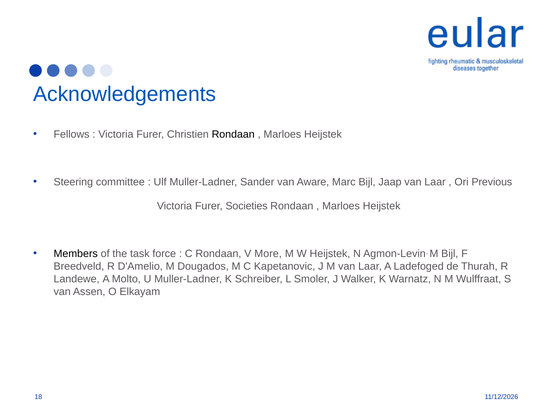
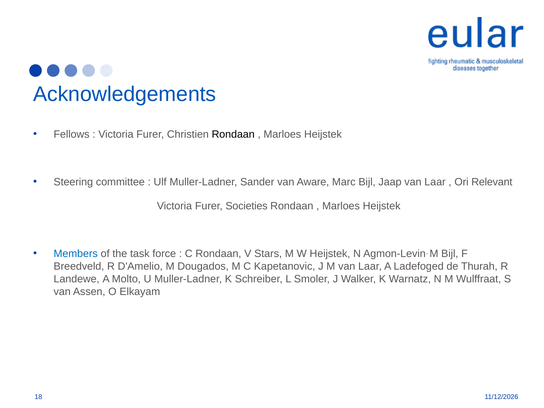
Previous: Previous -> Relevant (492, 182)
Members colour: black -> blue (76, 254)
More: More -> Stars (268, 254)
